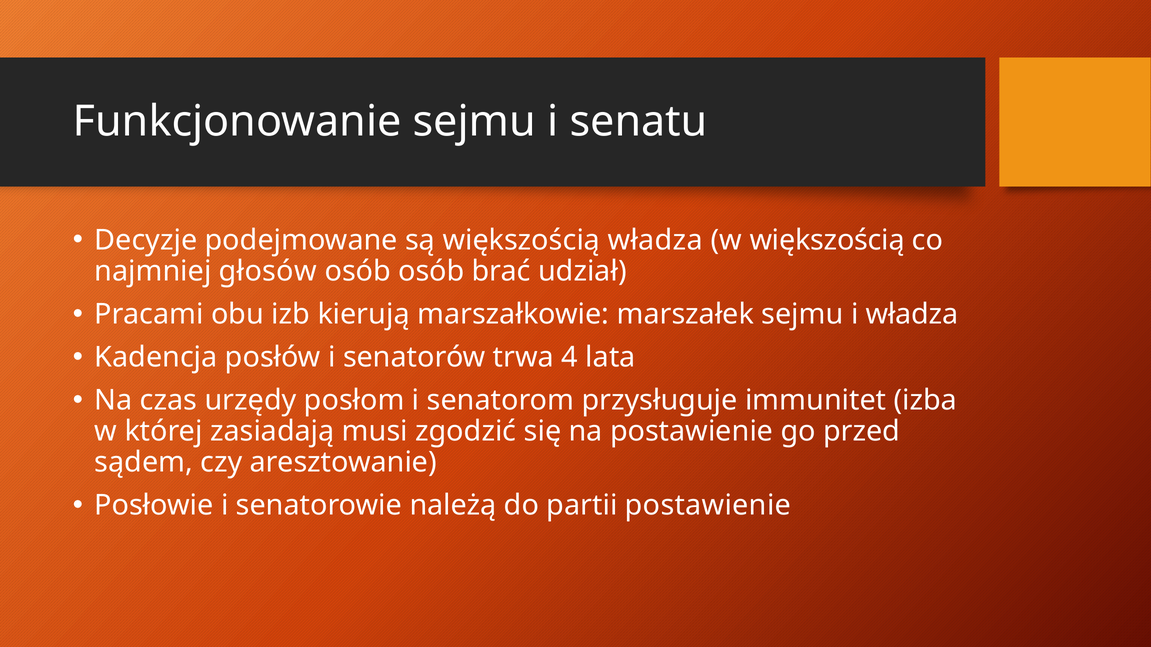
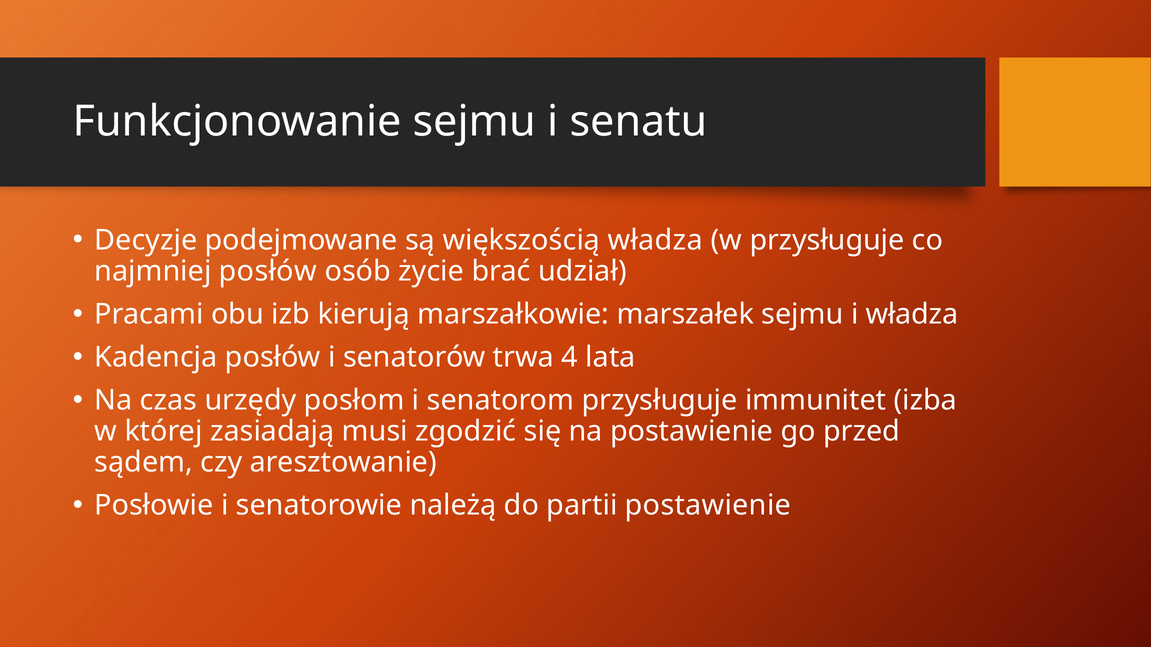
w większością: większością -> przysługuje (827, 240)
najmniej głosów: głosów -> posłów (268, 271)
osób osób: osób -> życie (431, 271)
